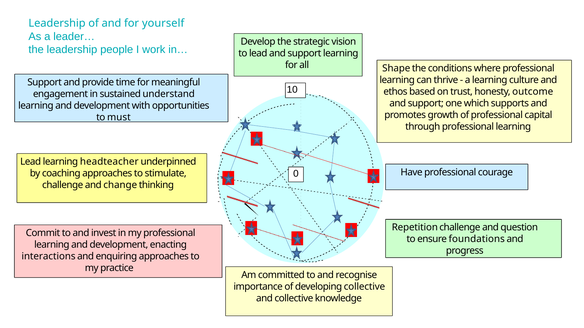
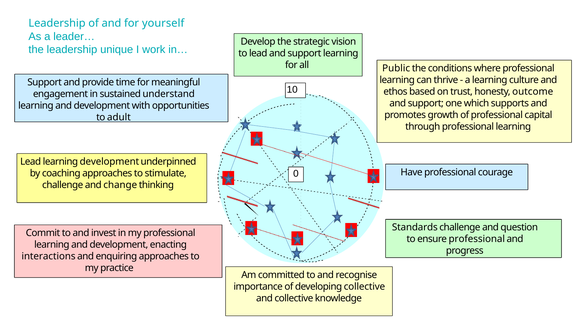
people: people -> unique (117, 50)
Shape: Shape -> Public (396, 68)
must: must -> adult (119, 117)
learning headteacher: headteacher -> development (109, 162)
Repetition: Repetition -> Standards (415, 228)
ensure foundations: foundations -> professional (477, 239)
